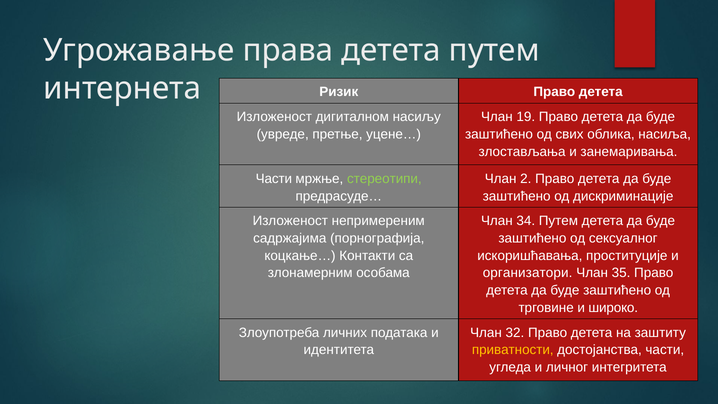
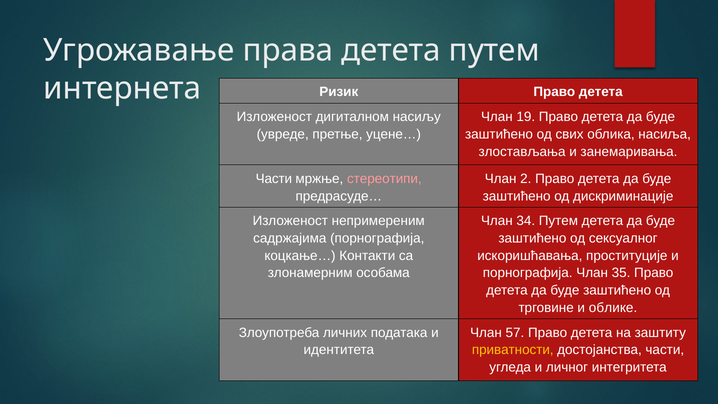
стереотипи colour: light green -> pink (384, 179)
организатори: организатори -> порнографија (528, 273)
широко: широко -> облике (613, 308)
32: 32 -> 57 (515, 333)
